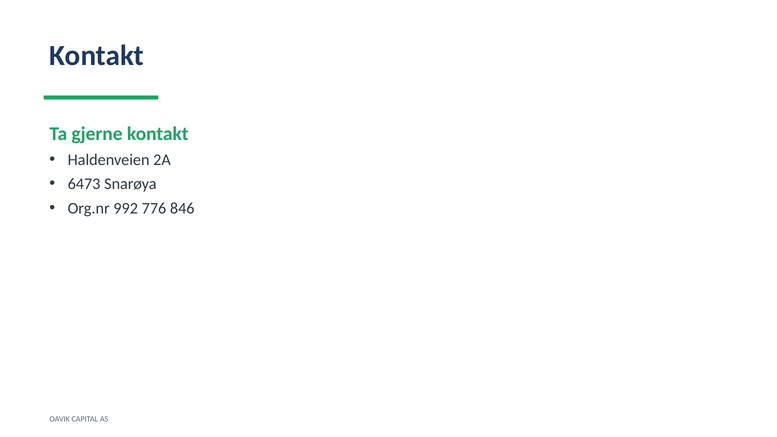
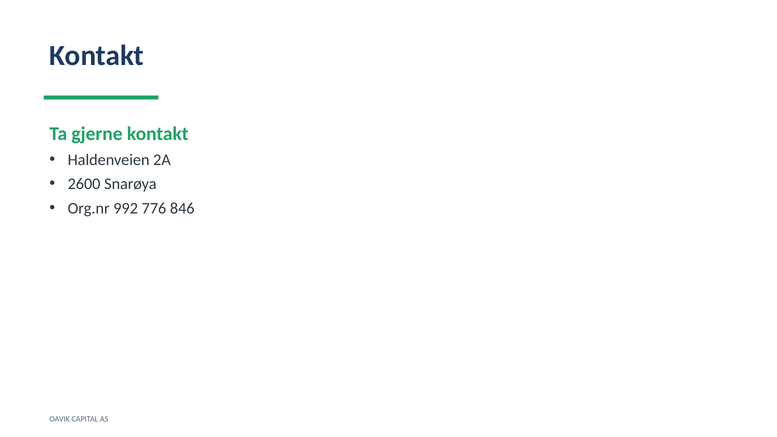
6473: 6473 -> 2600 (84, 184)
